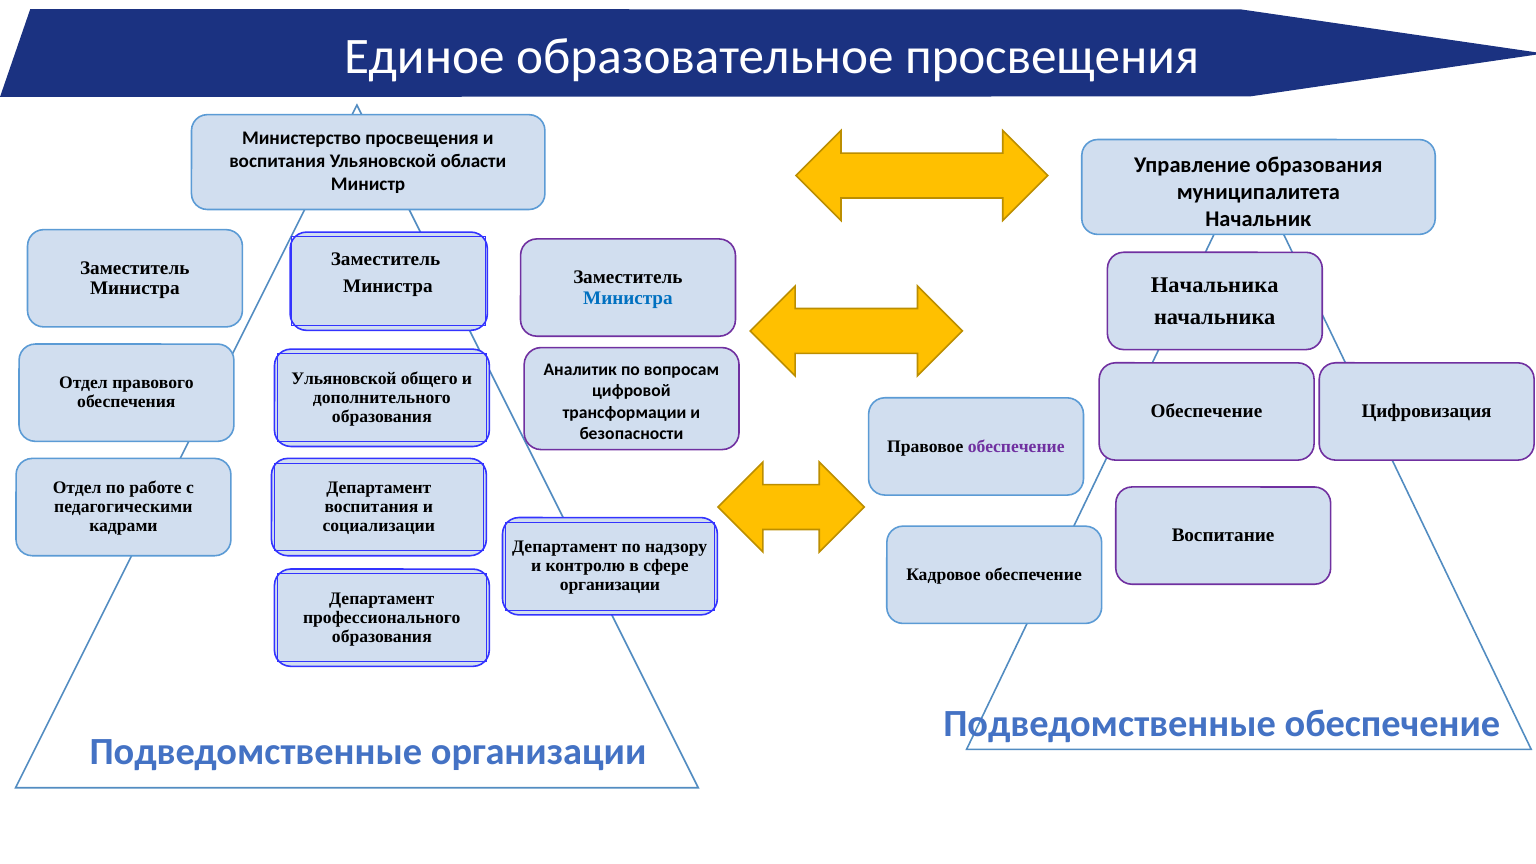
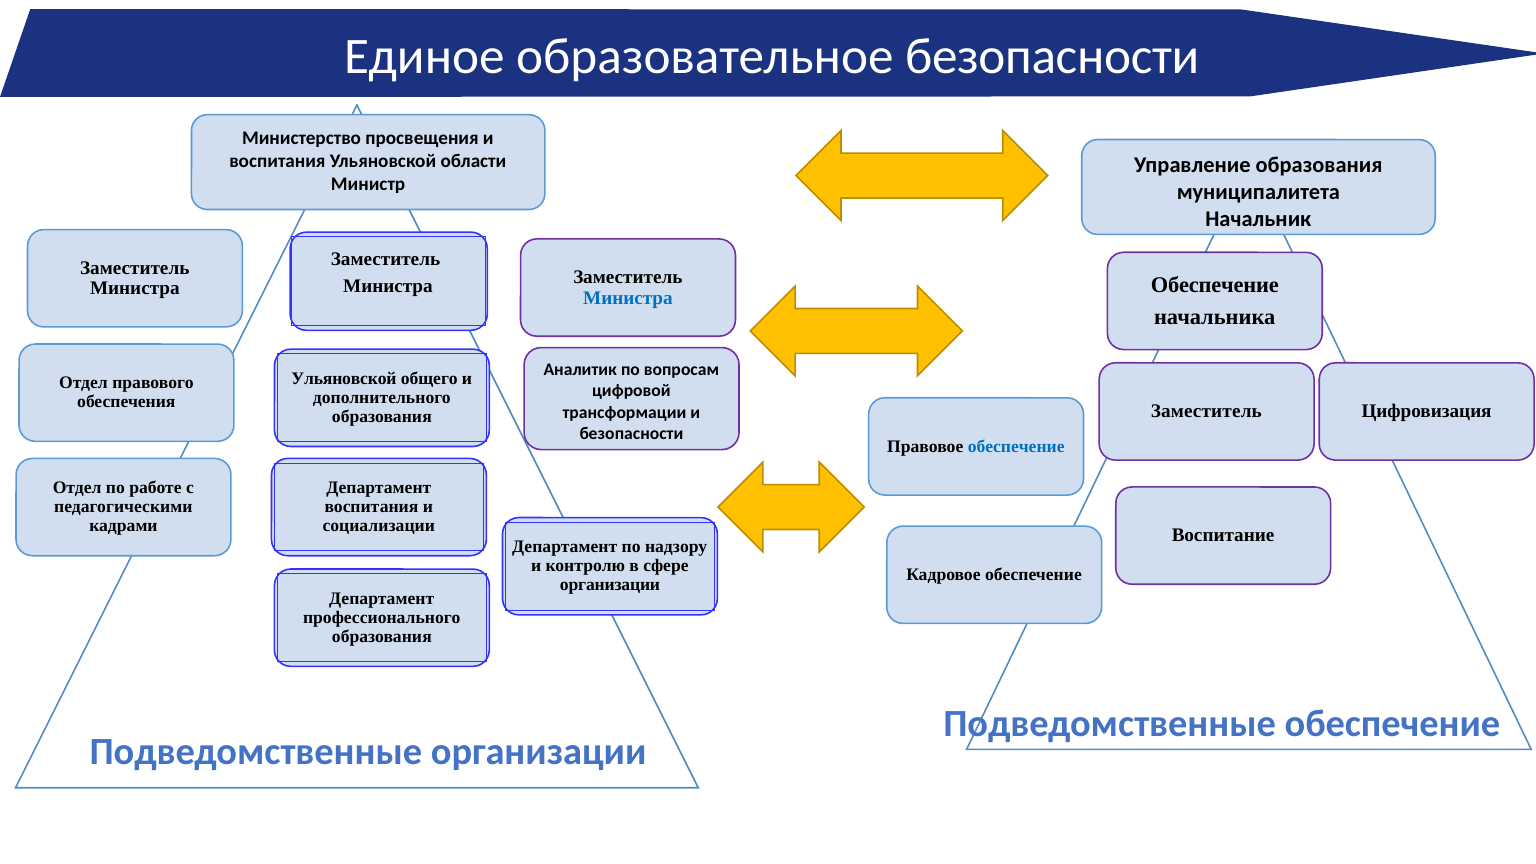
образовательное просвещения: просвещения -> безопасности (1052, 57)
Начальника: Начальника -> Обеспечение (1215, 285)
Обеспечение: Обеспечение -> Заместитель (1206, 411)
обеспечение colour: purple -> blue (1016, 446)
